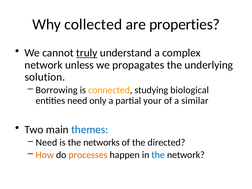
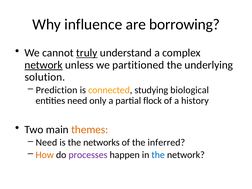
collected: collected -> influence (93, 24)
properties: properties -> borrowing (185, 24)
network underline: none -> present (44, 65)
propagates: propagates -> partitioned (138, 65)
Borrowing: Borrowing -> Prediction (57, 90)
your: your -> flock (153, 101)
similar: similar -> history (195, 101)
themes colour: blue -> orange (90, 130)
directed: directed -> inferred (166, 143)
processes colour: orange -> purple (88, 155)
